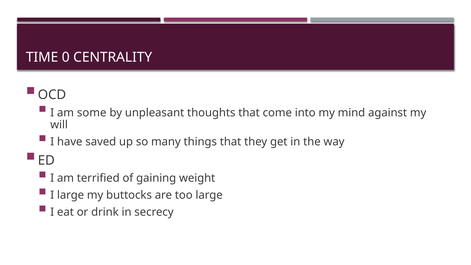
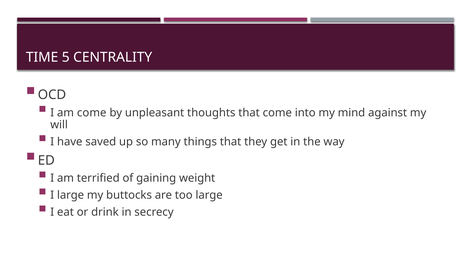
0: 0 -> 5 (66, 57)
am some: some -> come (92, 113)
